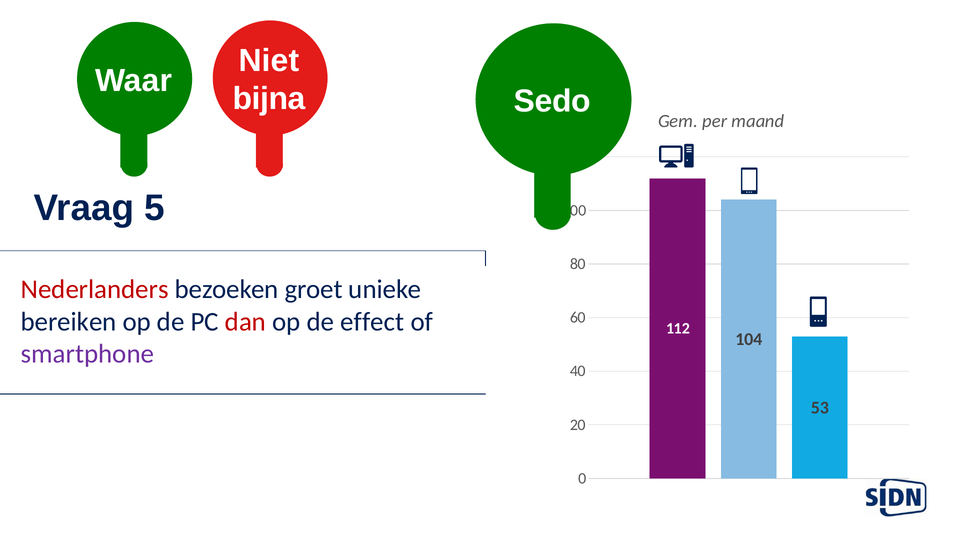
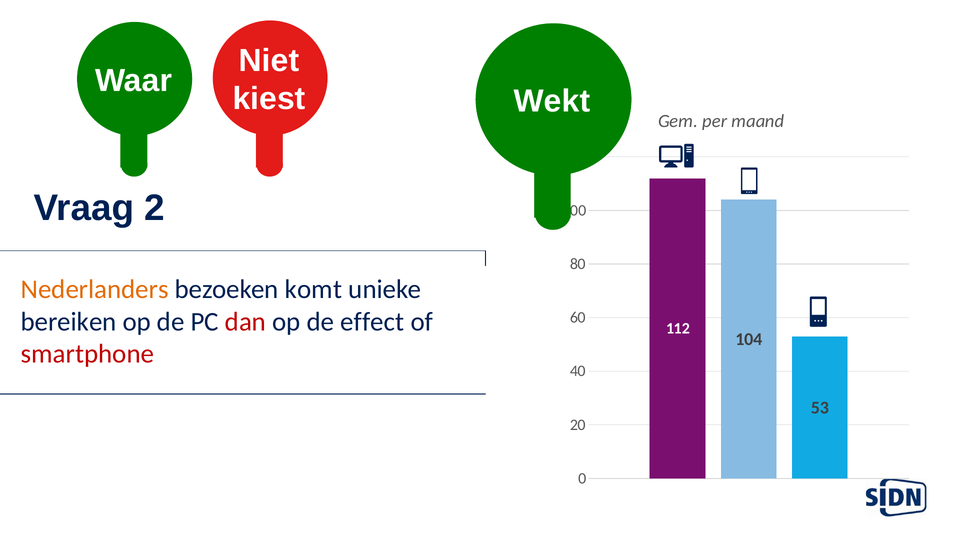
bijna: bijna -> kiest (269, 99)
Sedo: Sedo -> Wekt (552, 101)
5: 5 -> 2 (155, 208)
Nederlanders colour: red -> orange (95, 289)
groet: groet -> komt (313, 289)
smartphone colour: purple -> red (87, 354)
